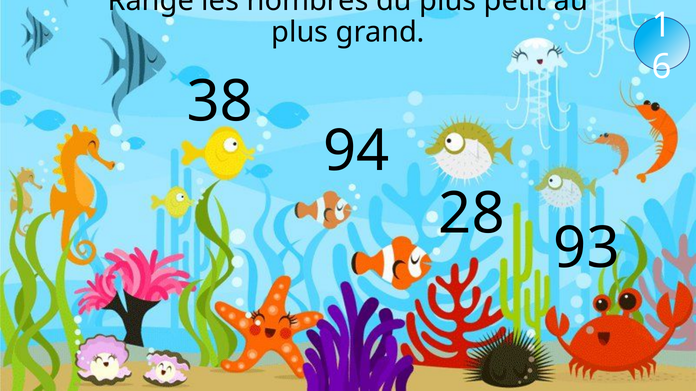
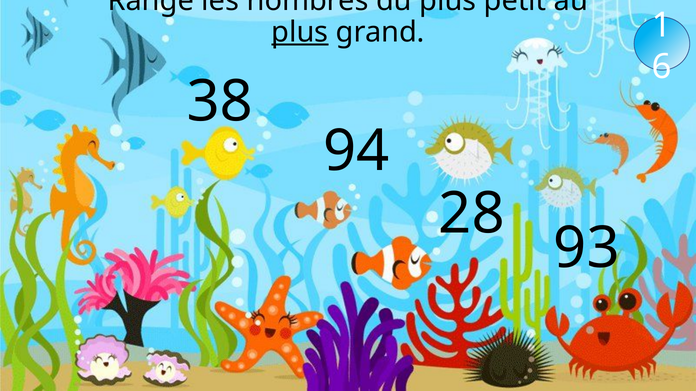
plus underline: none -> present (300, 32)
